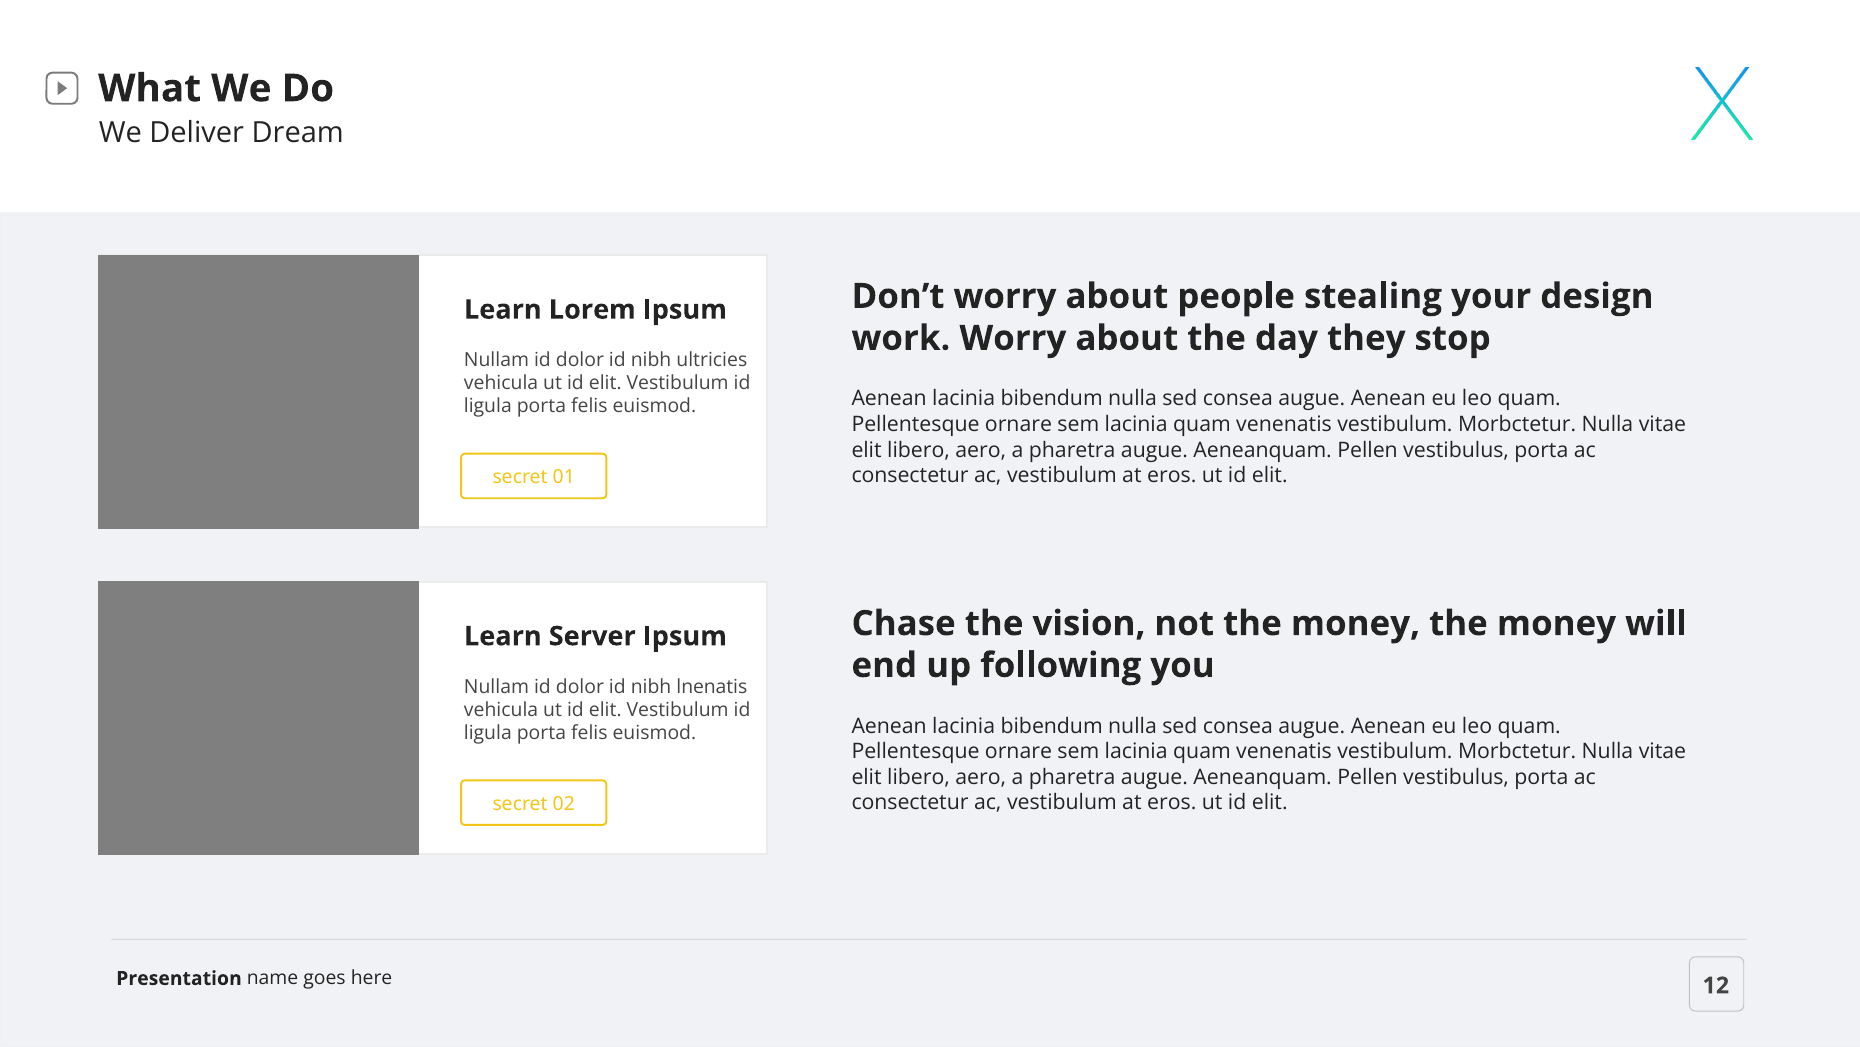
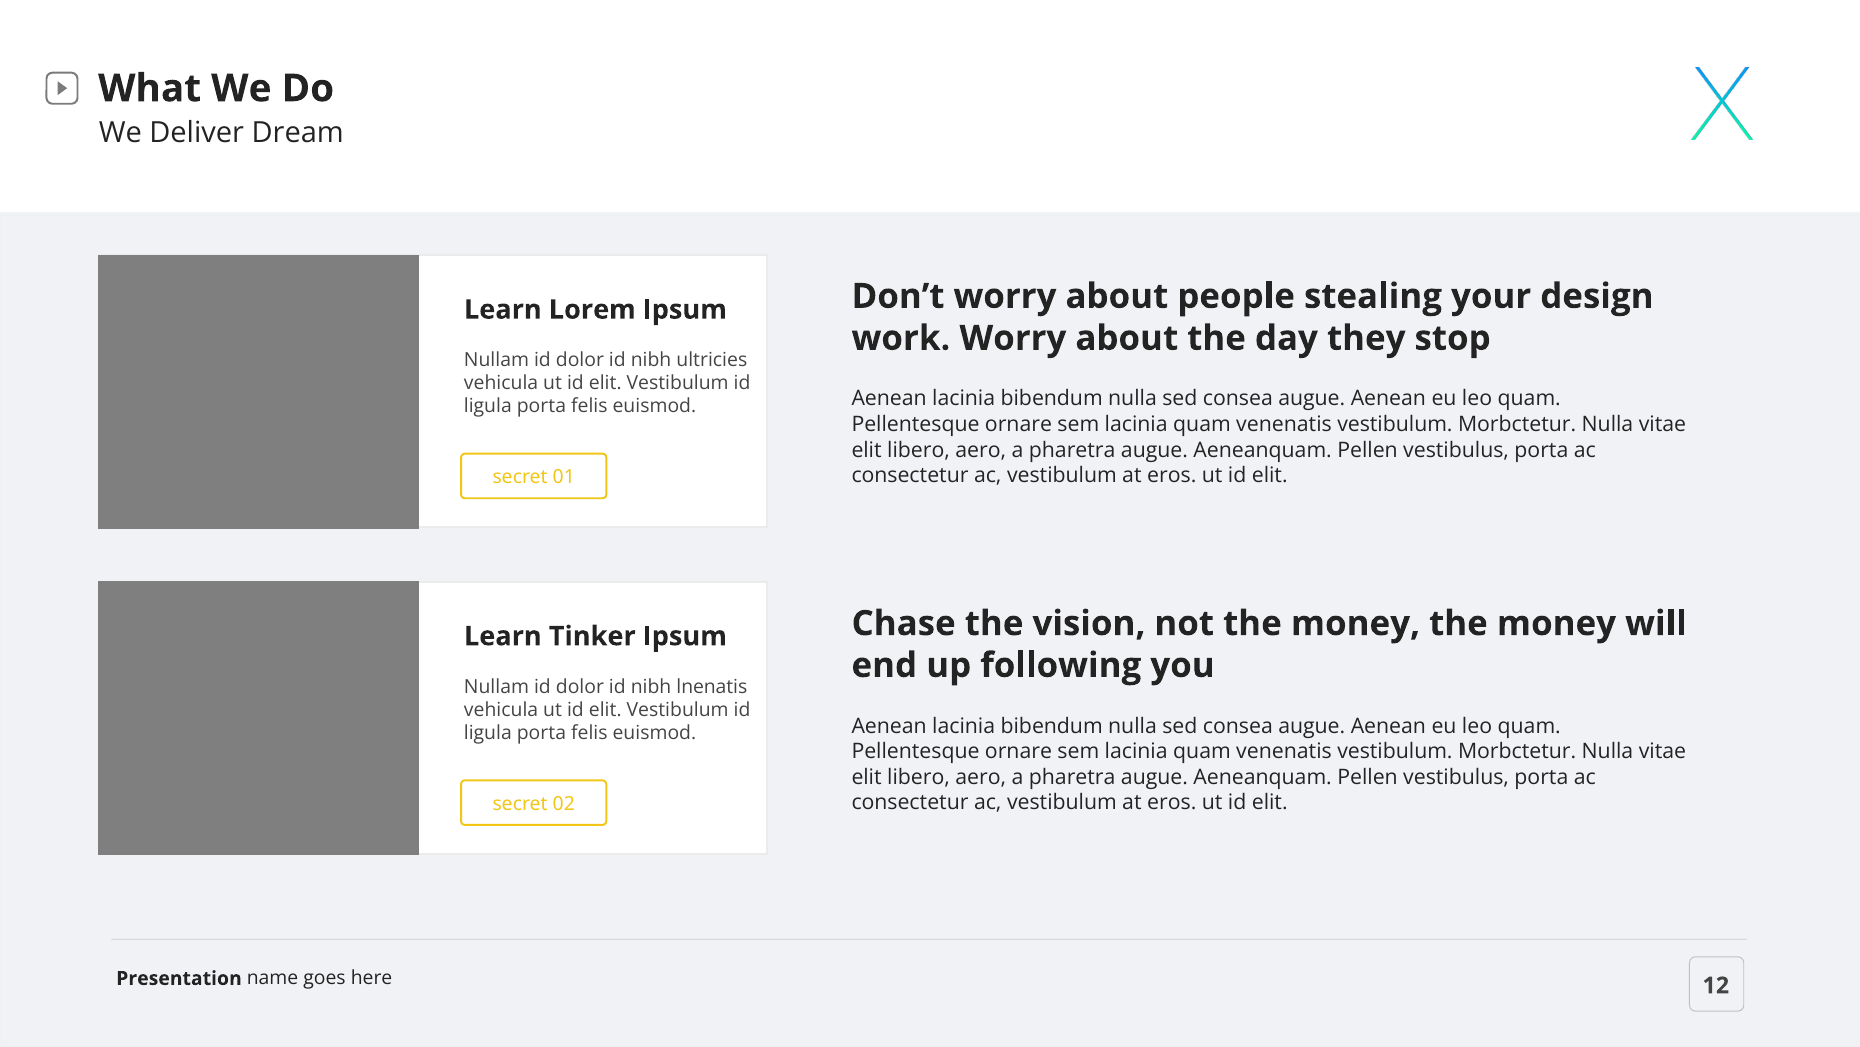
Server: Server -> Tinker (592, 636)
